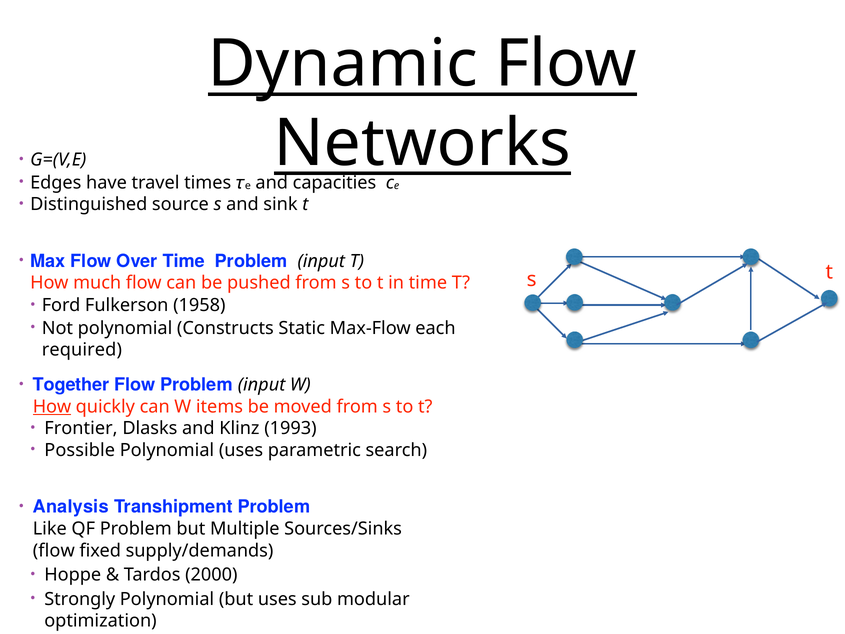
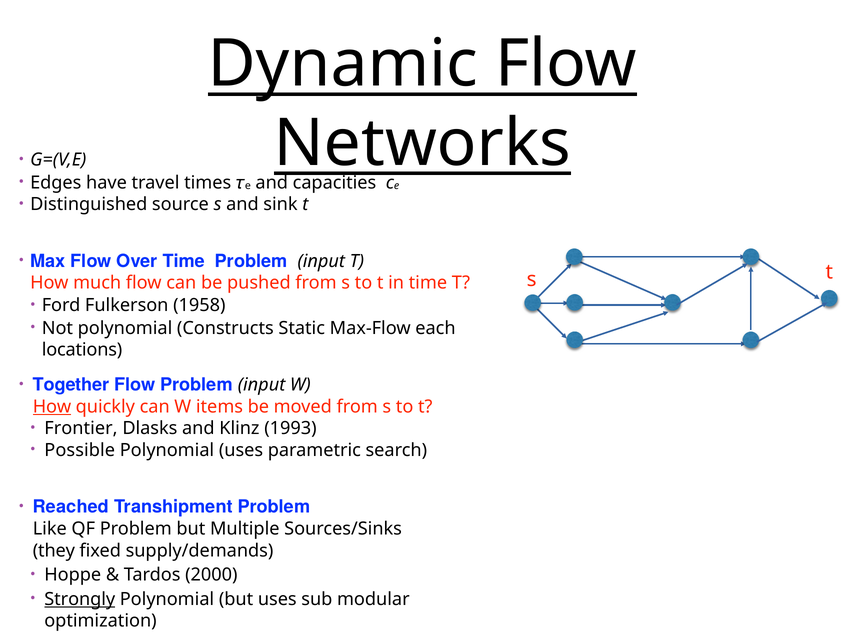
required: required -> locations (82, 350)
Analysis: Analysis -> Reached (71, 507)
flow: flow -> they (54, 550)
Strongly underline: none -> present (80, 599)
